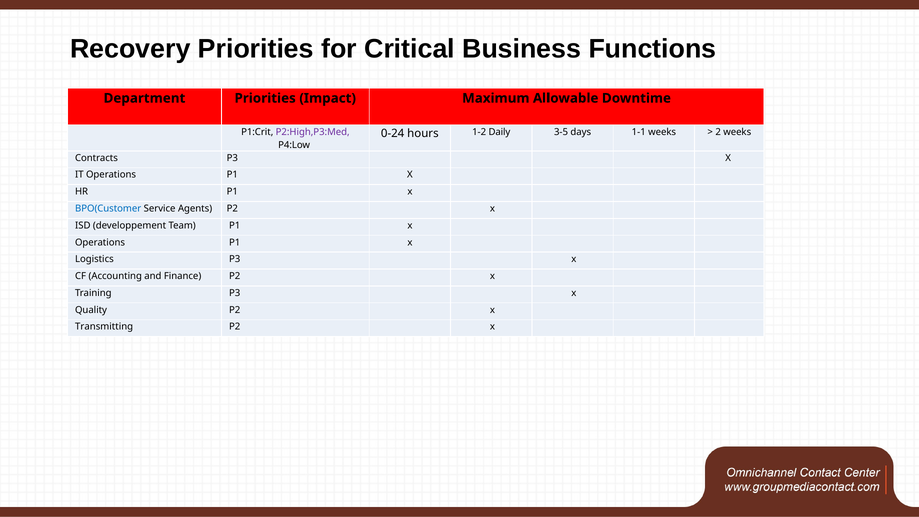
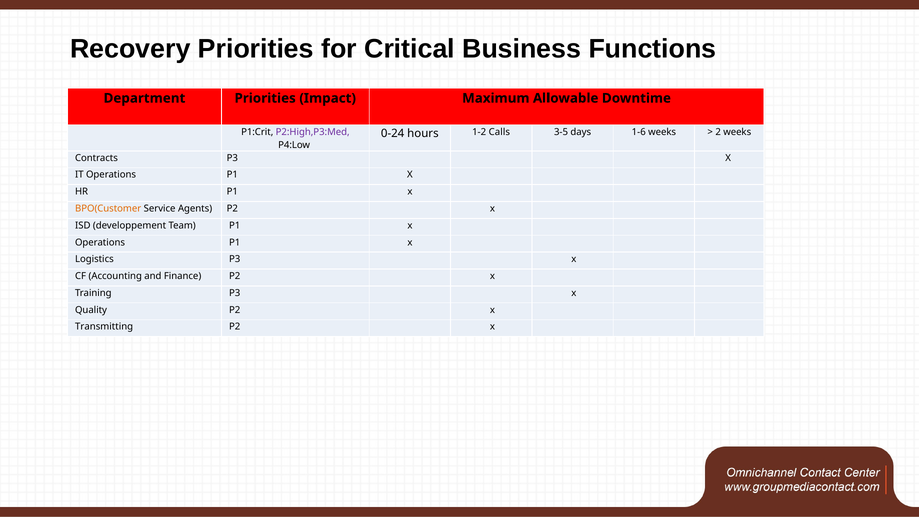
Daily: Daily -> Calls (499, 132)
1-1: 1-1 -> 1-6 (639, 132)
BPO(Customer colour: blue -> orange (108, 209)
